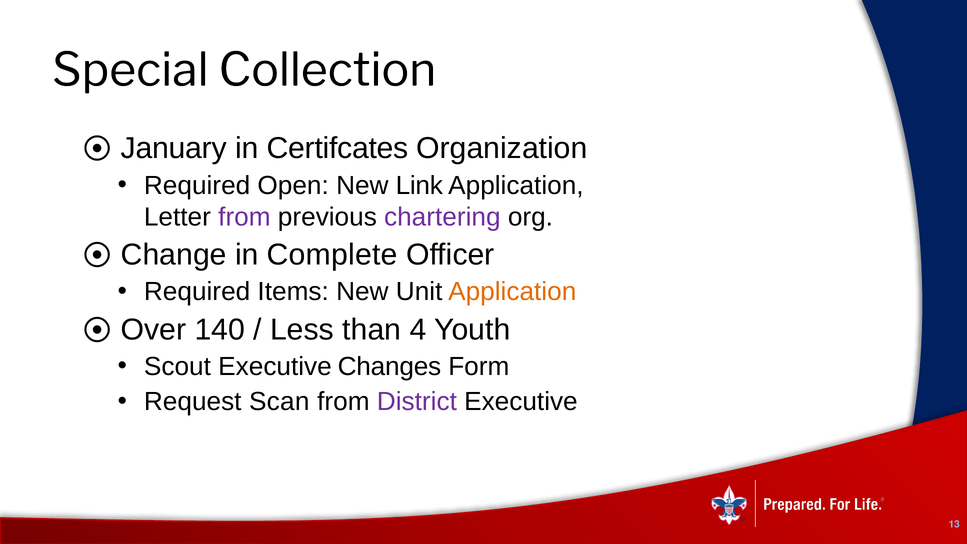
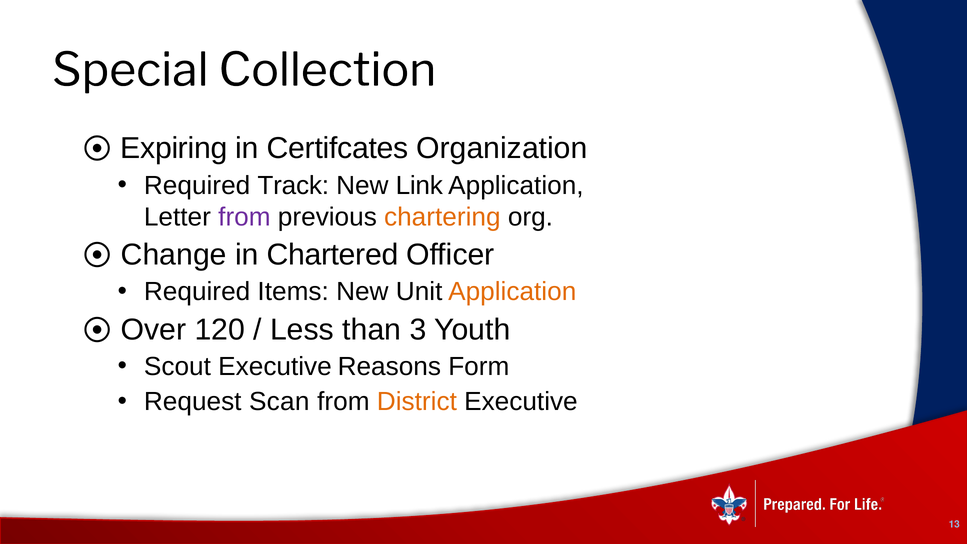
January: January -> Expiring (174, 148)
Open: Open -> Track (293, 185)
chartering colour: purple -> orange (442, 217)
Complete: Complete -> Chartered (333, 255)
140: 140 -> 120 (220, 330)
4: 4 -> 3 (418, 330)
Changes: Changes -> Reasons (389, 367)
District colour: purple -> orange (417, 402)
